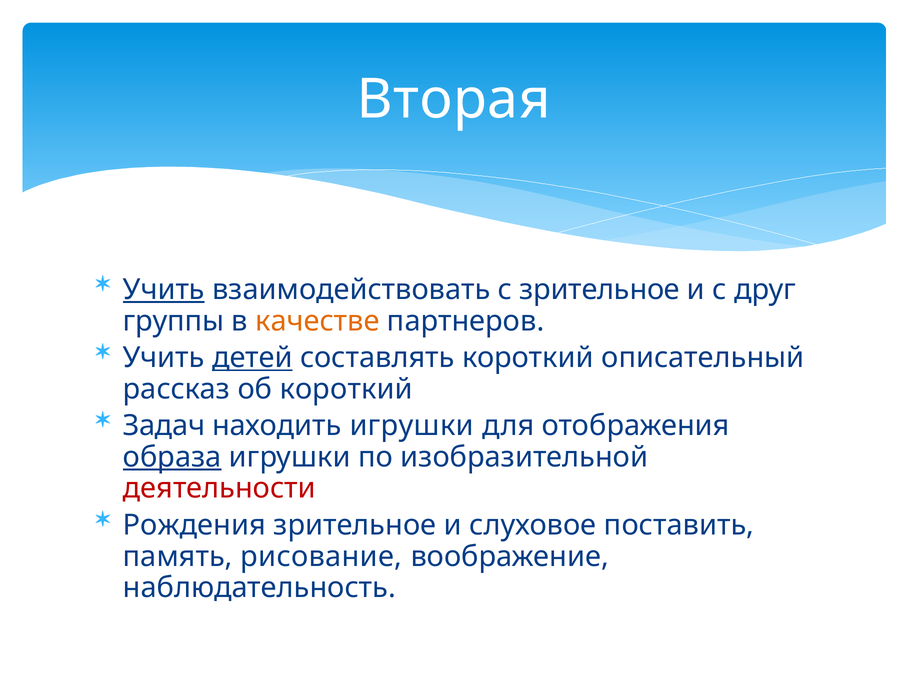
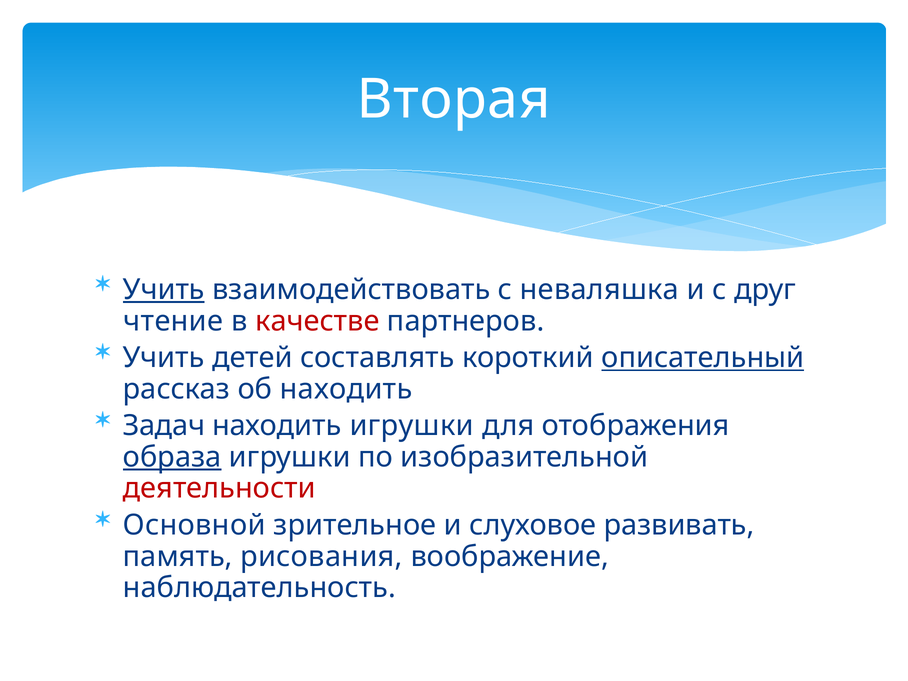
с зрительное: зрительное -> неваляшка (599, 290)
группы: группы -> чтение (173, 321)
качестве colour: orange -> red (317, 321)
детей underline: present -> none (252, 358)
описательный underline: none -> present (703, 358)
об короткий: короткий -> находить (346, 389)
Рождения: Рождения -> Основной (194, 525)
поставить: поставить -> развивать (679, 525)
рисование: рисование -> рисования (321, 556)
